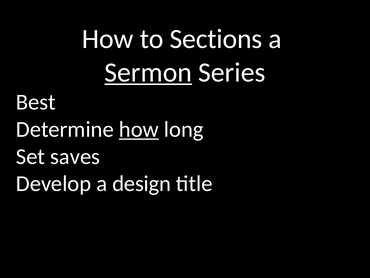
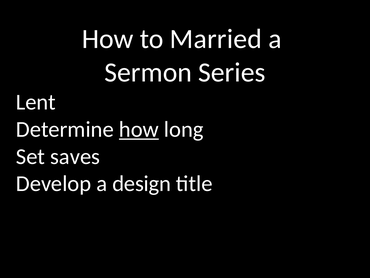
Sections: Sections -> Married (216, 39)
Sermon underline: present -> none (148, 72)
Best: Best -> Lent (36, 102)
